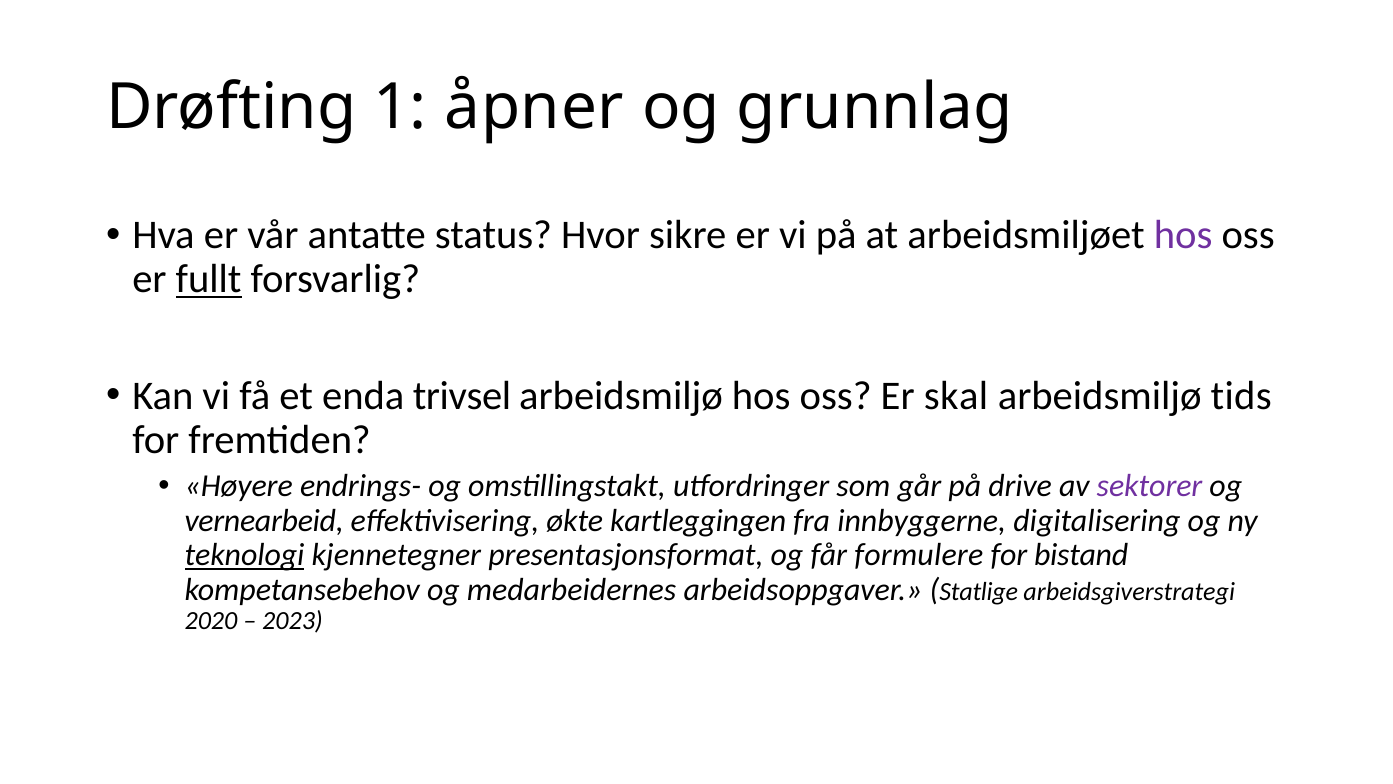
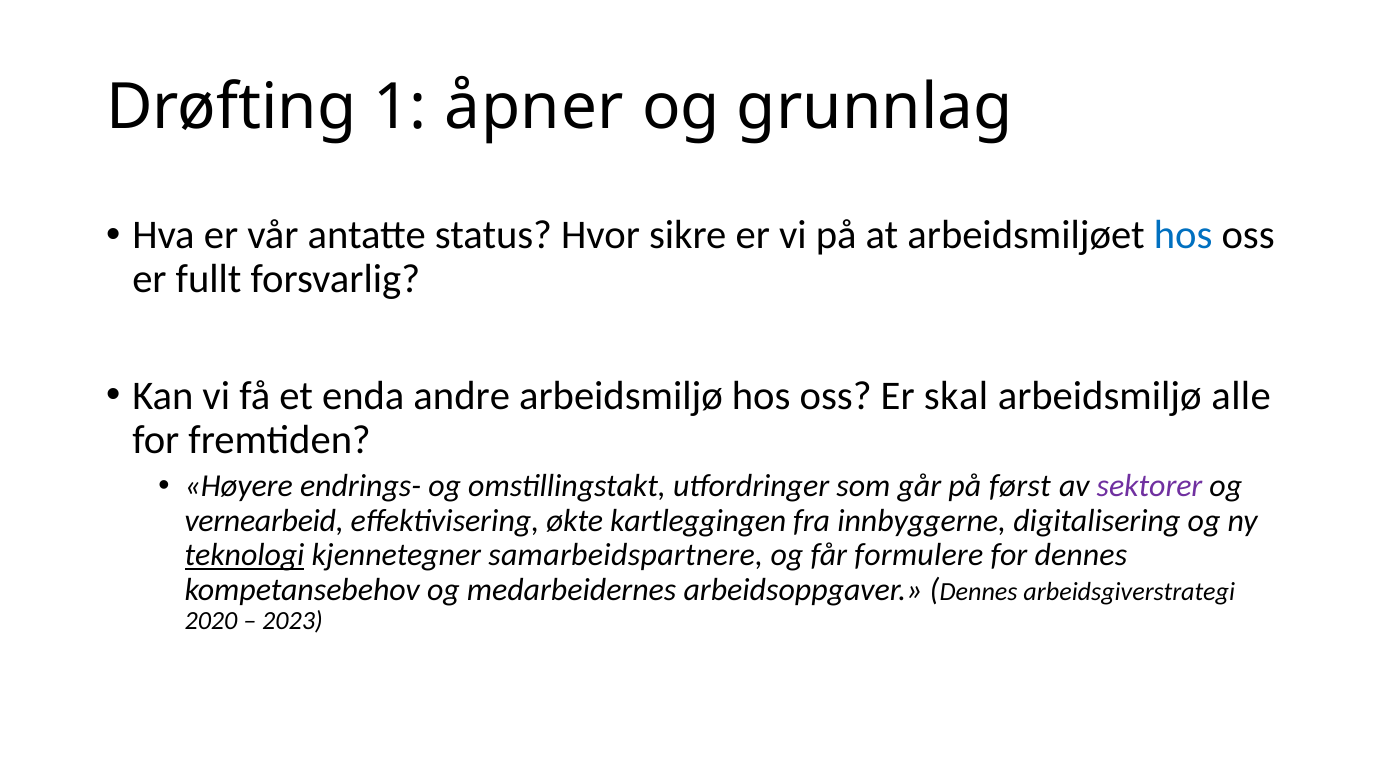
hos colour: purple -> blue (1183, 235)
fullt underline: present -> none (209, 279)
trivsel: trivsel -> andre (462, 396)
tids: tids -> alle (1241, 396)
drive: drive -> først (1020, 486)
presentasjonsformat: presentasjonsformat -> samarbeidspartnere (626, 555)
for bistand: bistand -> dennes (1081, 555)
Statlige: Statlige -> Dennes (979, 591)
